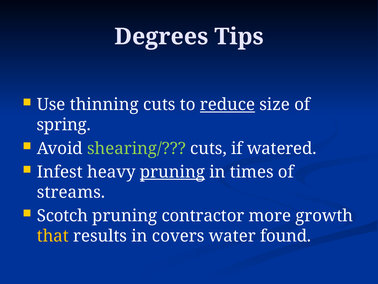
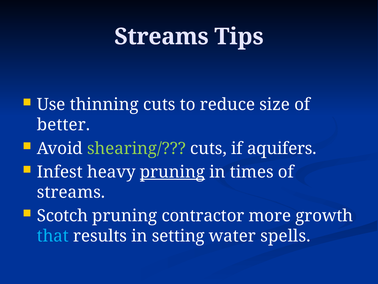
Degrees: Degrees -> Streams (161, 37)
reduce underline: present -> none (227, 104)
spring: spring -> better (64, 125)
watered: watered -> aquifers (282, 148)
that colour: yellow -> light blue (53, 236)
covers: covers -> setting (178, 236)
found: found -> spells (285, 236)
